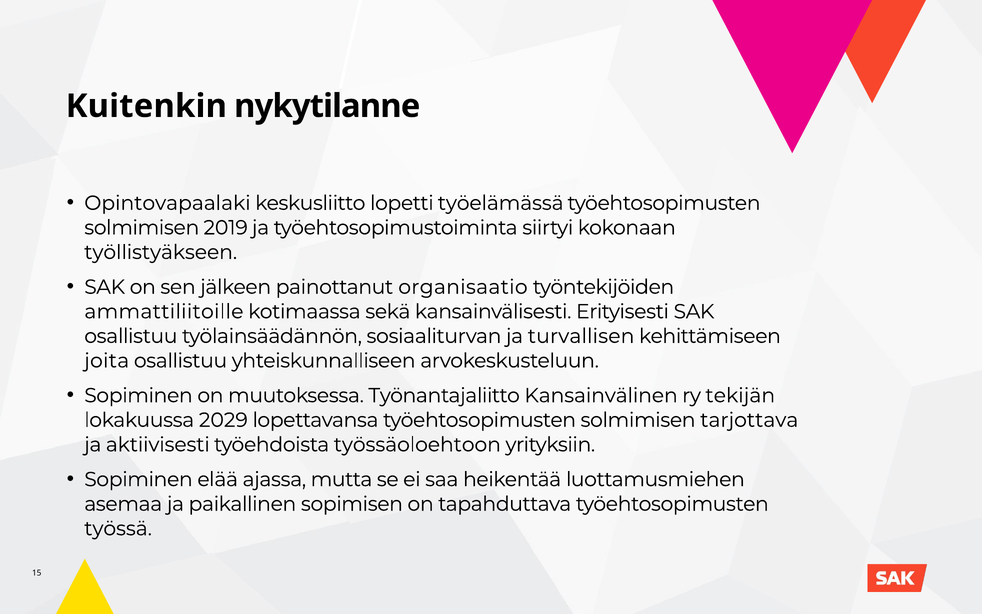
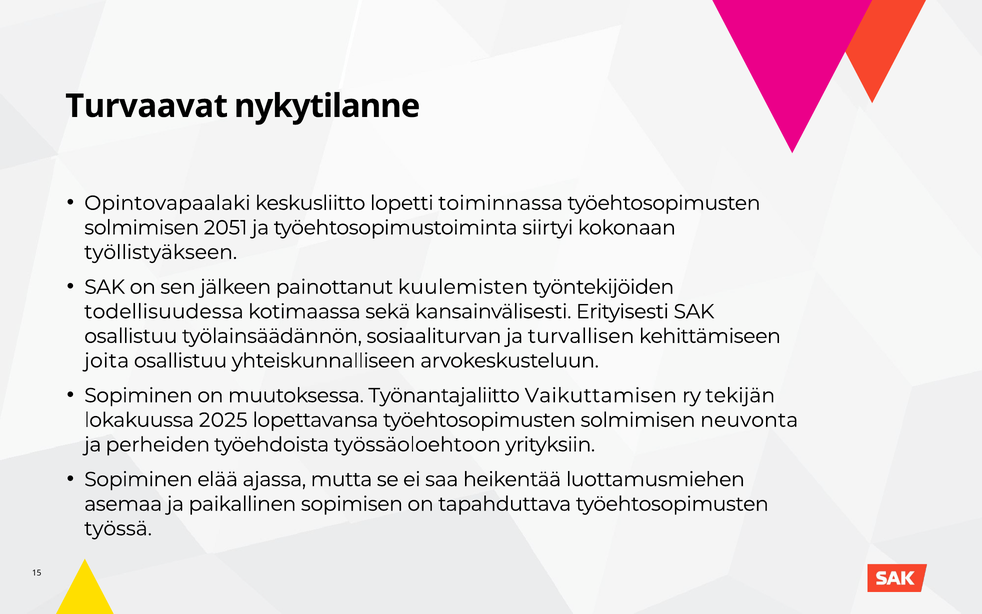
Kuitenkin: Kuitenkin -> Turvaavat (147, 106)
työelämässä: työelämässä -> toiminnassa (501, 203)
2019: 2019 -> 2051 (226, 228)
organisaatio: organisaatio -> kuulemisten (463, 287)
ammattiliitoille: ammattiliitoille -> todellisuudessa (164, 311)
Kansainvälinen: Kansainvälinen -> Vaikuttamisen (601, 395)
2029: 2029 -> 2025 (223, 420)
tarjottava: tarjottava -> neuvonta (749, 420)
aktiivisesti: aktiivisesti -> perheiden (158, 444)
